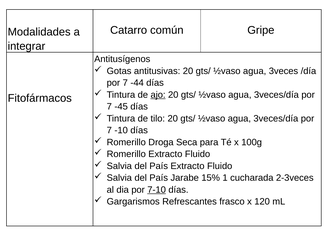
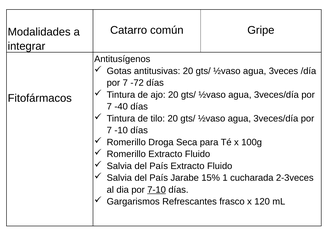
-44: -44 -> -72 (137, 83)
ajo underline: present -> none (158, 95)
-45: -45 -> -40 (121, 107)
